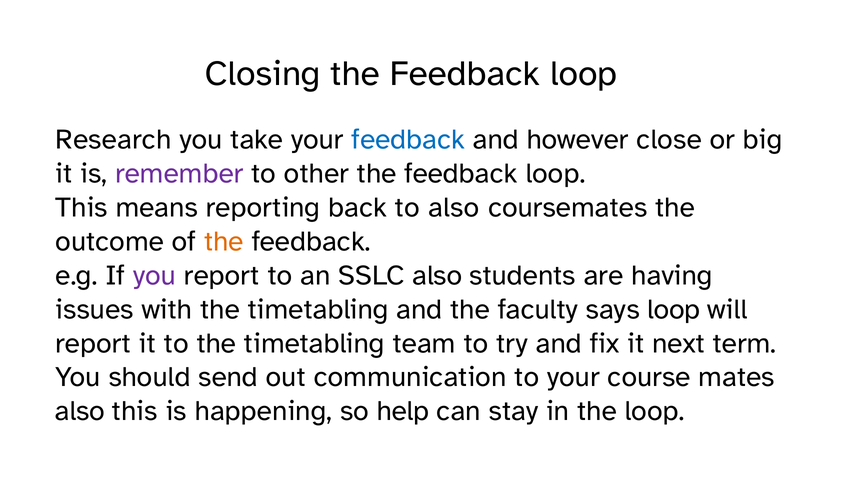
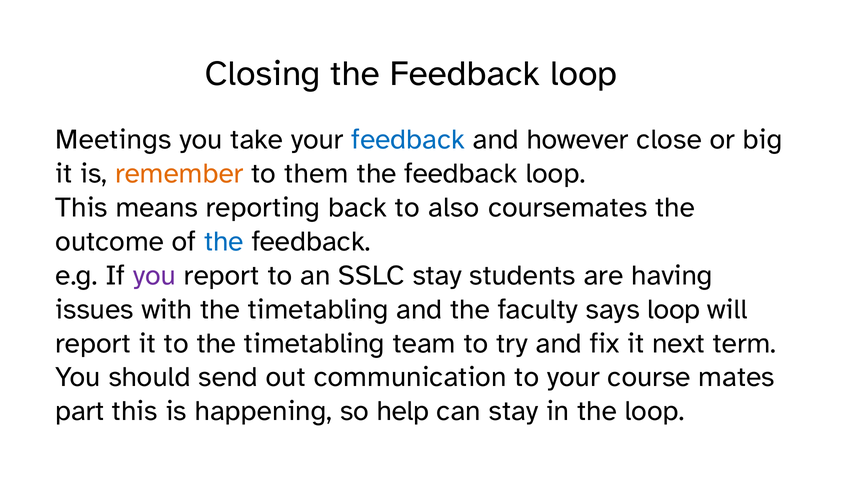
Research: Research -> Meetings (113, 140)
remember colour: purple -> orange (179, 174)
other: other -> them (316, 174)
the colour: orange -> blue (224, 241)
SSLC also: also -> stay (437, 275)
also: also -> part (80, 411)
